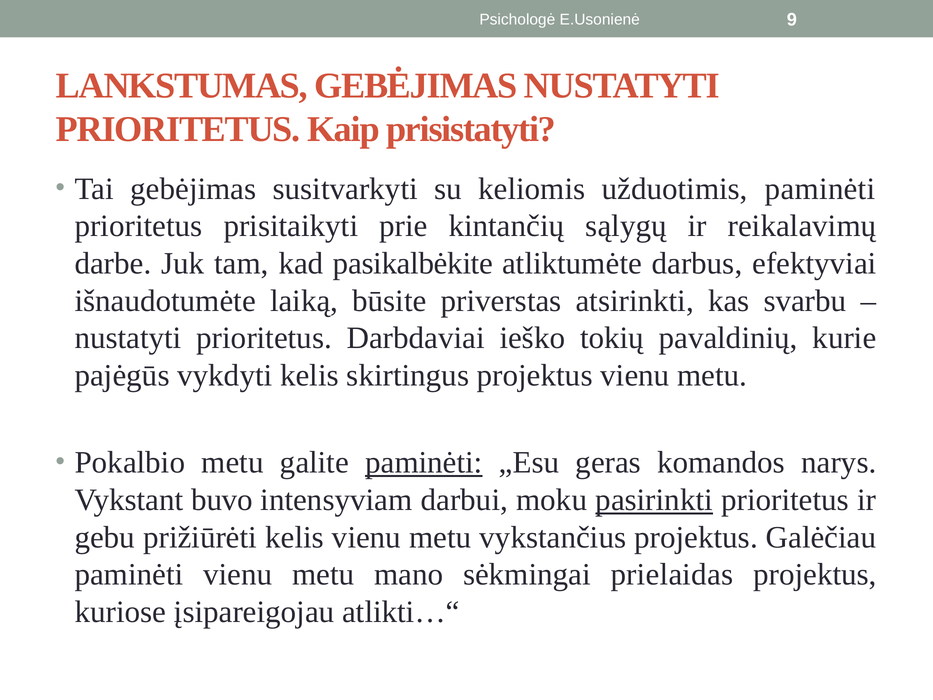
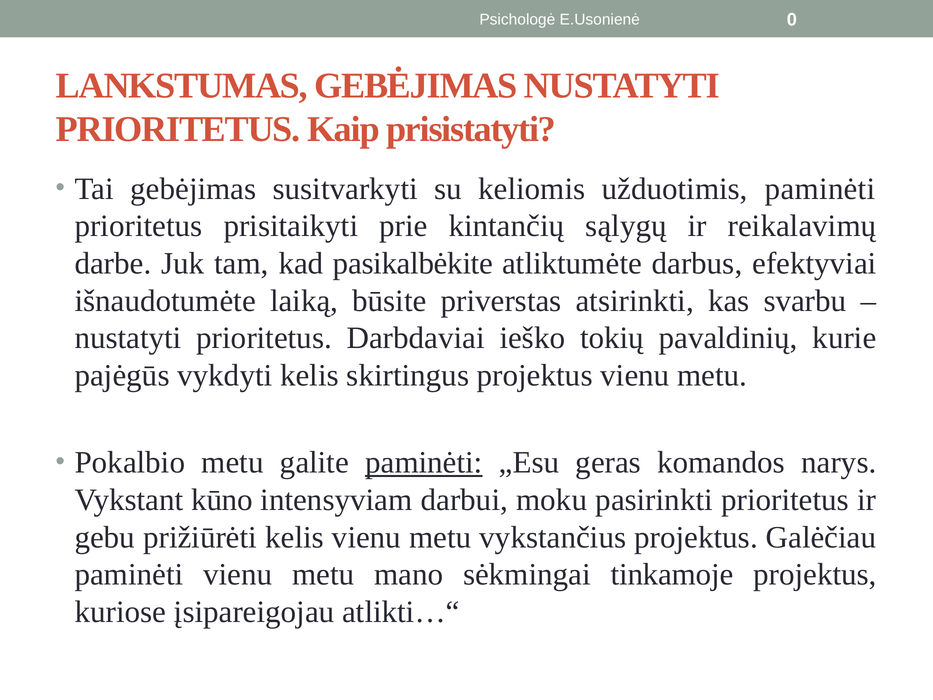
9: 9 -> 0 (792, 20)
buvo: buvo -> kūno (222, 500)
pasirinkti underline: present -> none (654, 500)
prielaidas: prielaidas -> tinkamoje (672, 574)
